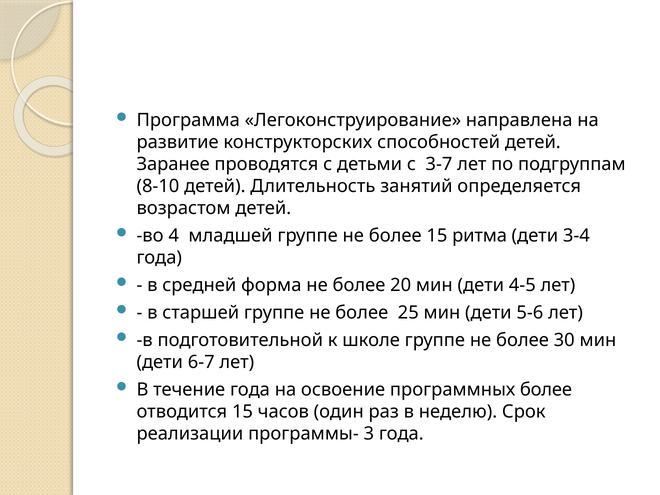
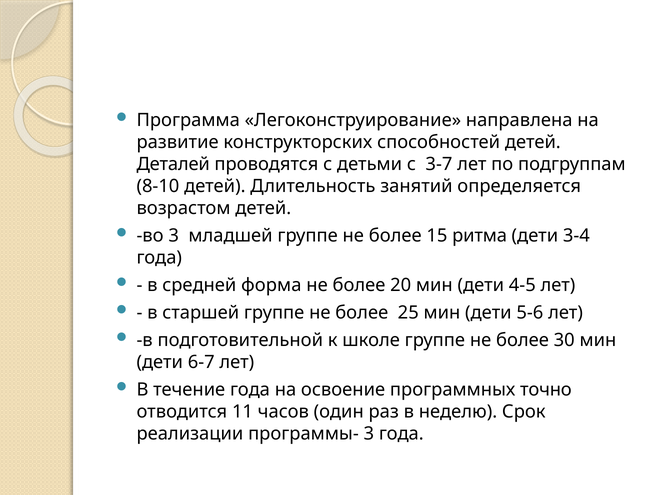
Заранее: Заранее -> Деталей (173, 164)
во 4: 4 -> 3 (174, 236)
программных более: более -> точно (546, 390)
отводится 15: 15 -> 11 (242, 412)
